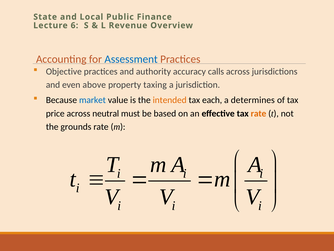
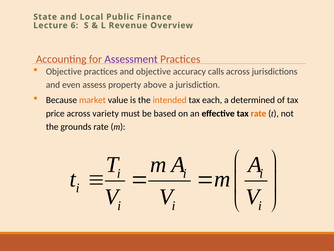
Assessment colour: blue -> purple (131, 59)
and authority: authority -> objective (153, 71)
above: above -> assess (94, 85)
taxing: taxing -> above (155, 85)
market colour: blue -> orange (92, 100)
determines: determines -> determined (253, 100)
neutral: neutral -> variety (106, 113)
